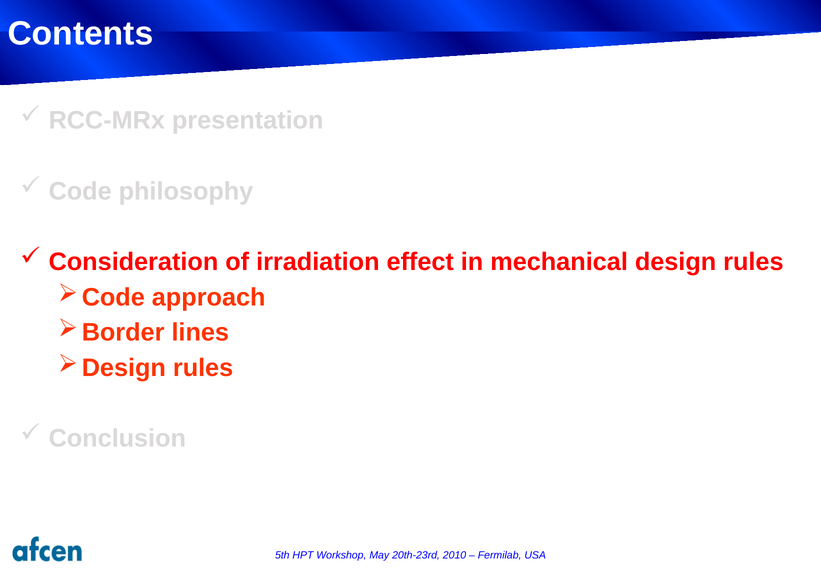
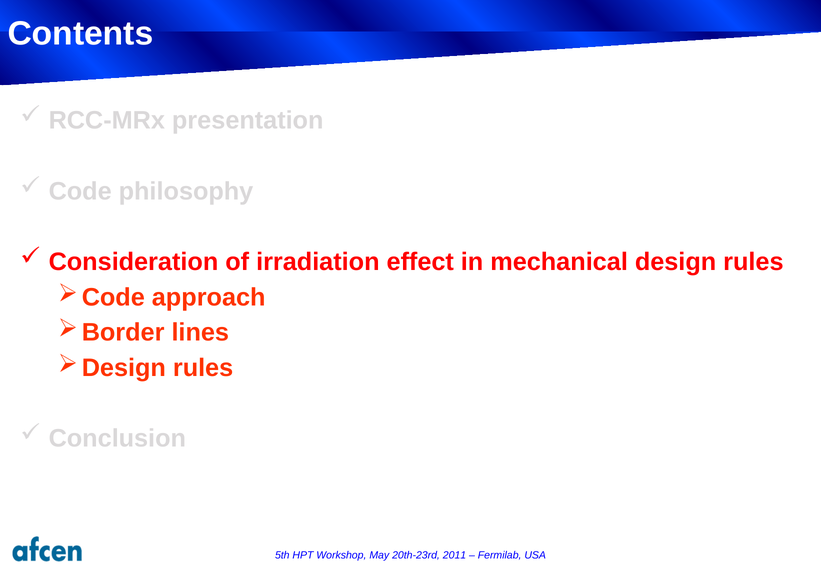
2010: 2010 -> 2011 (455, 556)
